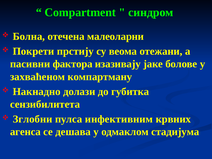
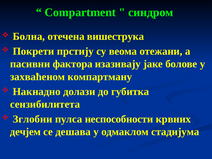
малеоларни: малеоларни -> вишеструка (115, 36)
инфективним: инфективним -> неспособности (119, 119)
агенса: агенса -> дечјем (25, 132)
